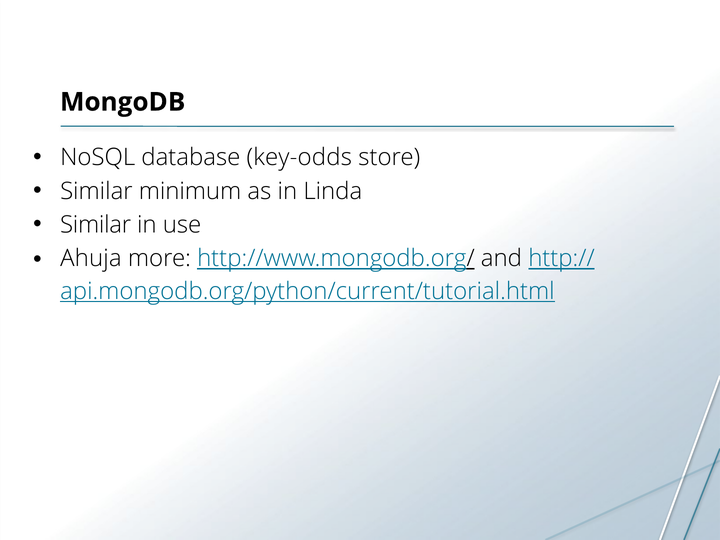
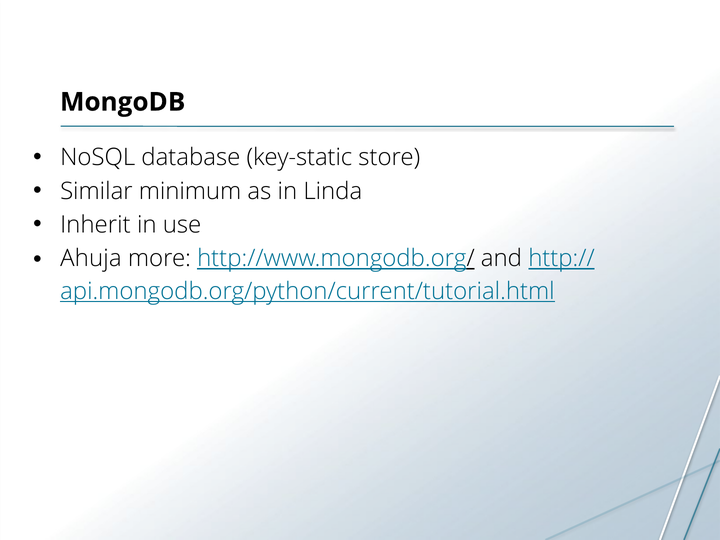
key-odds: key-odds -> key-static (299, 158)
Similar: Similar -> Inherit (95, 225)
